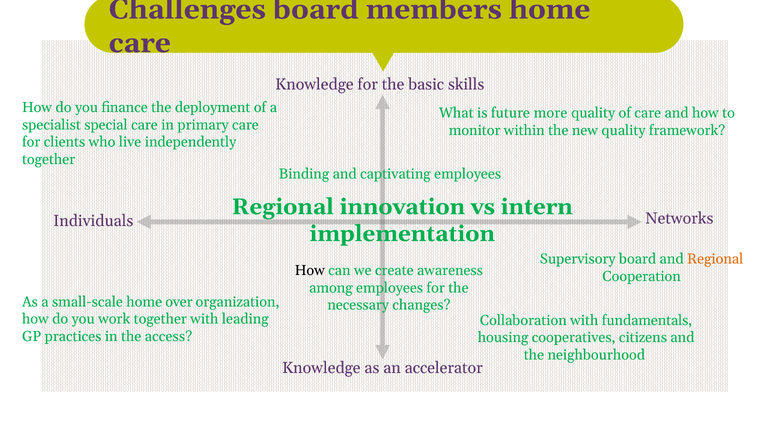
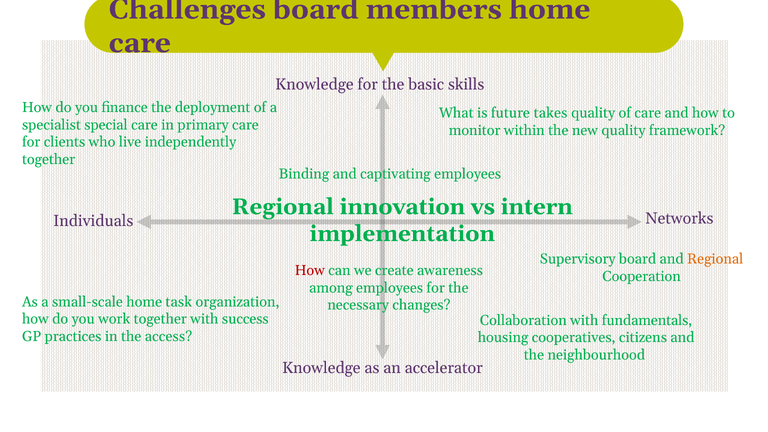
more: more -> takes (551, 113)
How colour: black -> red (310, 271)
over: over -> task (179, 302)
leading: leading -> success (245, 319)
